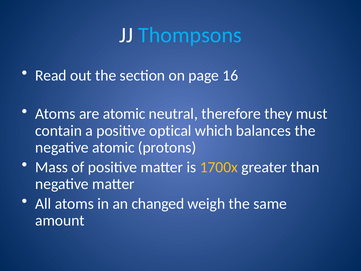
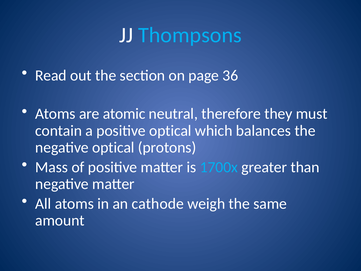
16: 16 -> 36 (230, 75)
negative atomic: atomic -> optical (113, 147)
1700x colour: yellow -> light blue (219, 167)
changed: changed -> cathode (158, 204)
